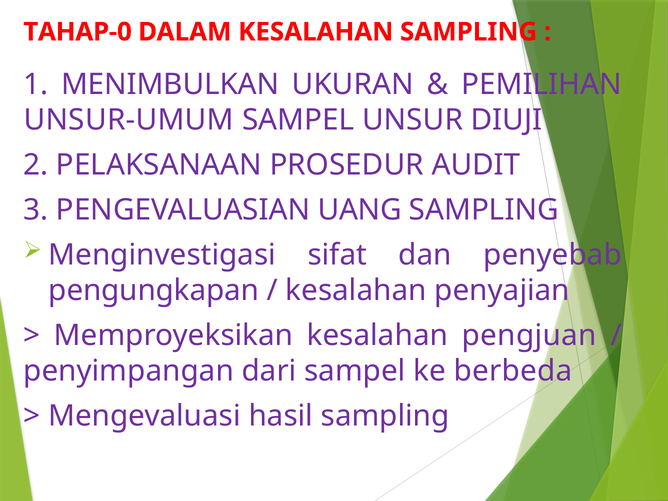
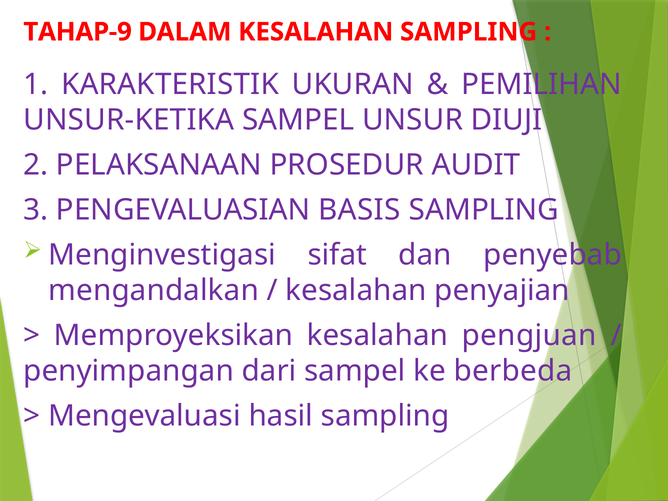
TAHAP-0: TAHAP-0 -> TAHAP-9 (78, 32)
MENIMBULKAN: MENIMBULKAN -> KARAKTERISTIK (170, 84)
UNSUR-UMUM: UNSUR-UMUM -> UNSUR-KETIKA (129, 120)
UANG: UANG -> BASIS (359, 210)
pengungkapan: pengungkapan -> mengandalkan (154, 290)
